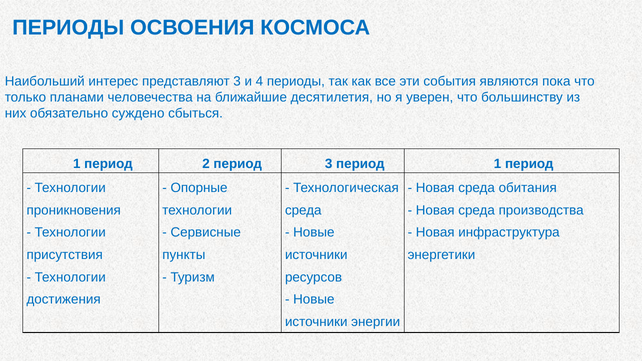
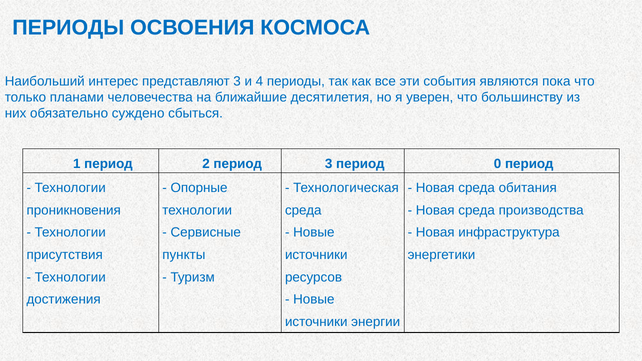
период 1: 1 -> 0 (498, 164)
